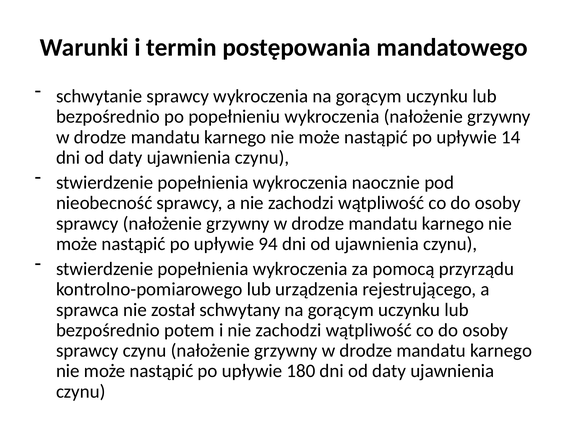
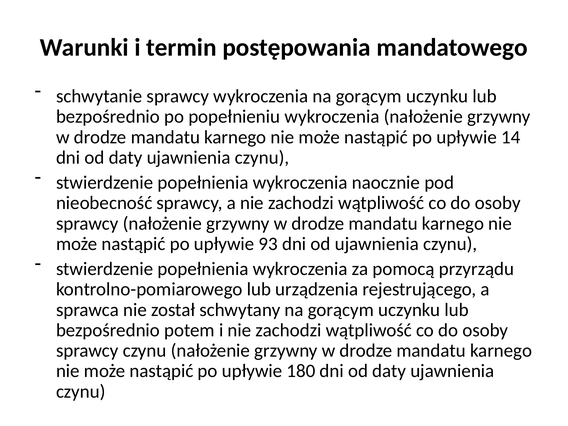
94: 94 -> 93 (268, 244)
